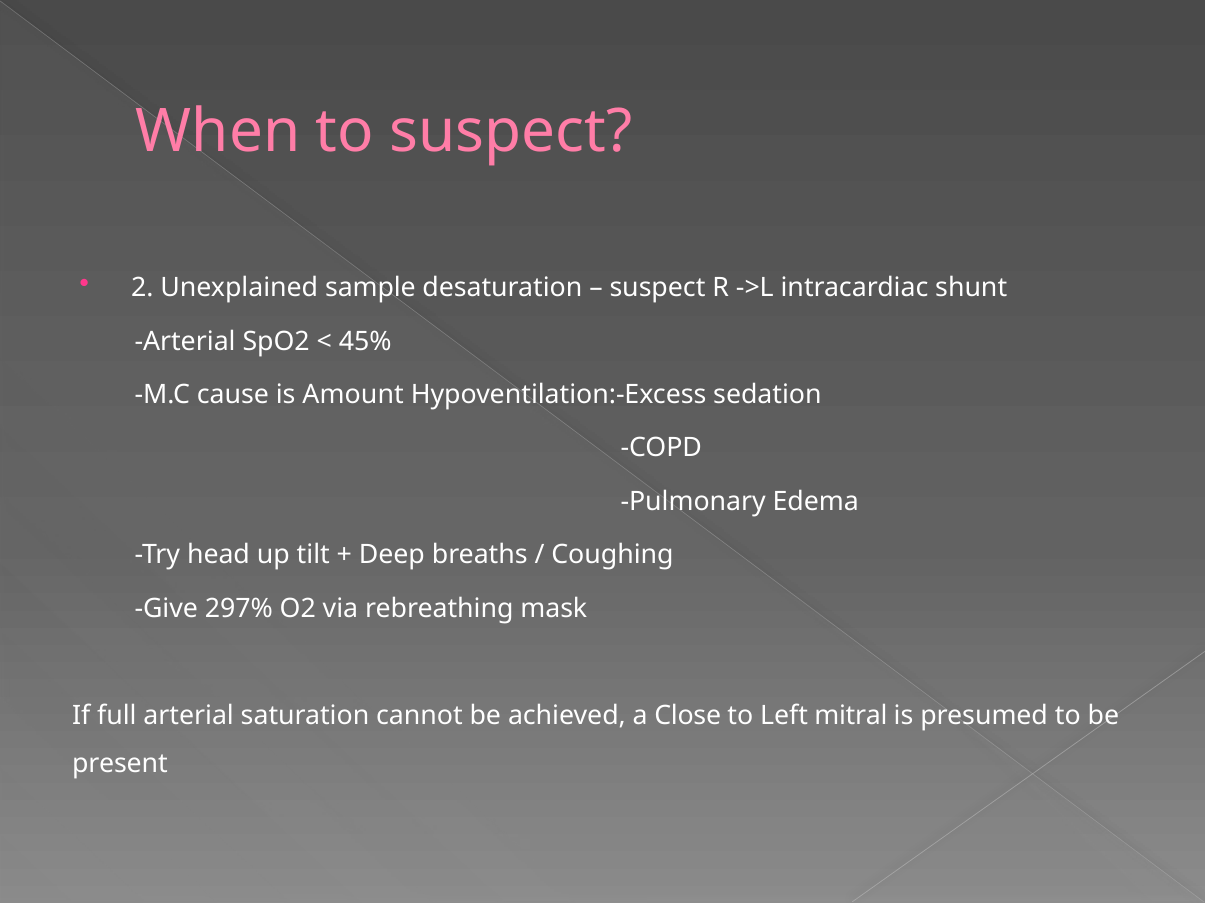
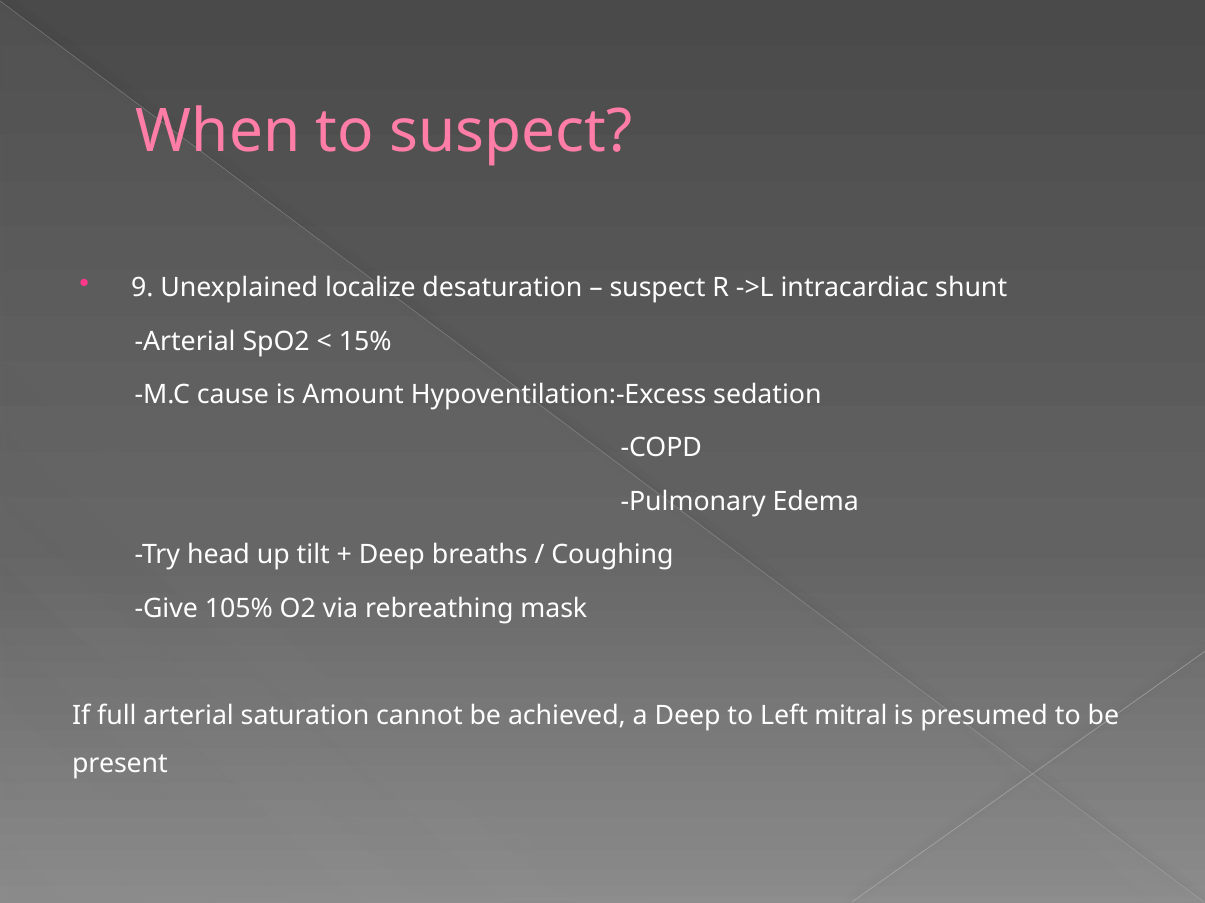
2: 2 -> 9 (142, 288)
sample: sample -> localize (370, 288)
45%: 45% -> 15% (365, 342)
297%: 297% -> 105% (239, 609)
a Close: Close -> Deep (688, 716)
